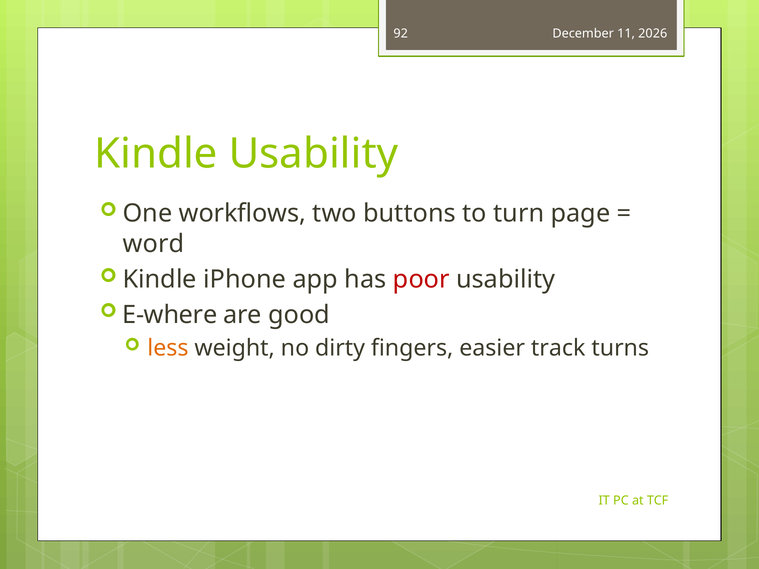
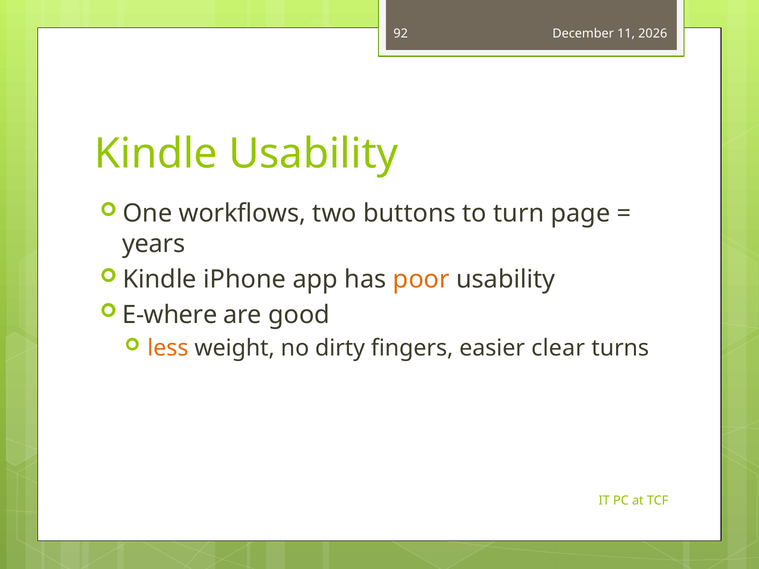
word: word -> years (154, 244)
poor colour: red -> orange (421, 279)
track: track -> clear (558, 348)
